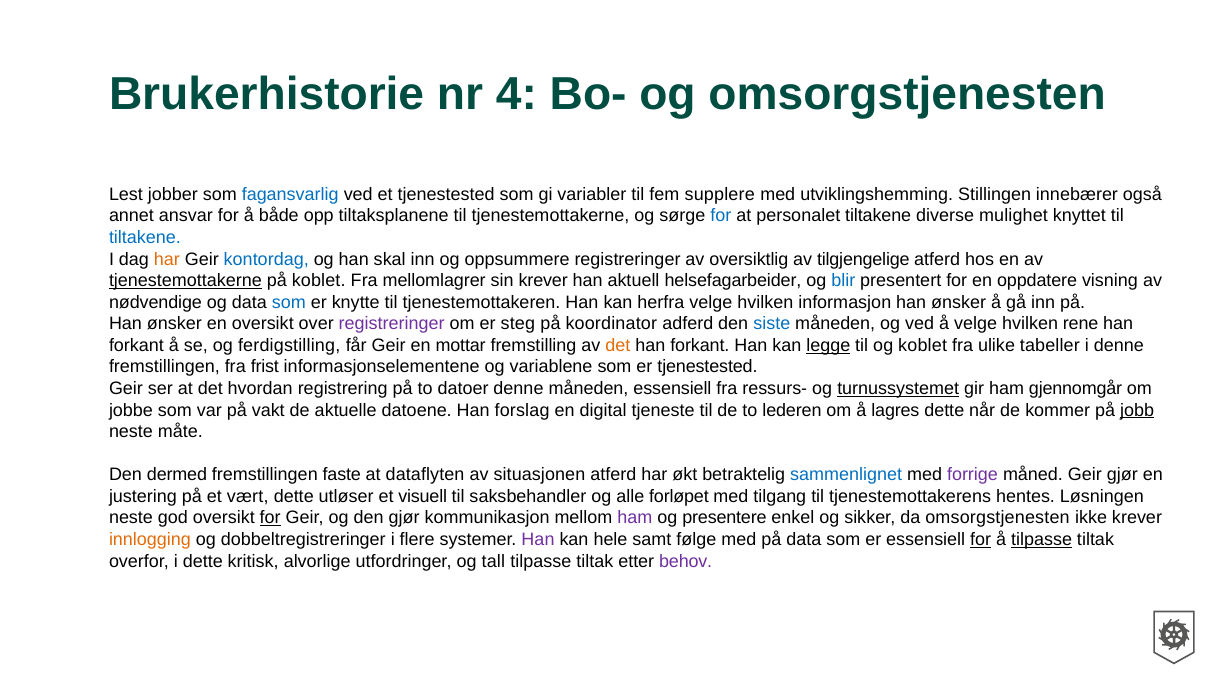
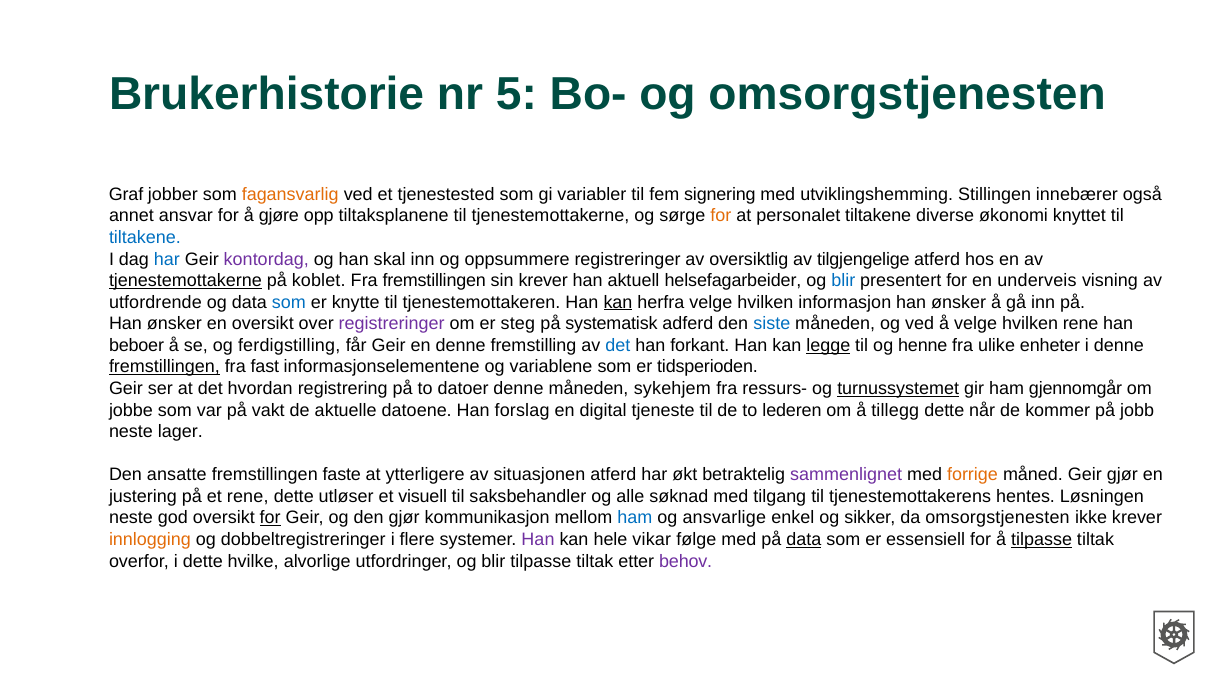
4: 4 -> 5 (516, 95)
Lest: Lest -> Graf (126, 194)
fagansvarlig colour: blue -> orange (290, 194)
supplere: supplere -> signering (720, 194)
både: både -> gjøre (279, 216)
for colour: blue -> orange (721, 216)
mulighet: mulighet -> økonomi (1014, 216)
har colour: orange -> blue (167, 259)
kontordag colour: blue -> purple (266, 259)
Fra mellomlagrer: mellomlagrer -> fremstillingen (434, 280)
oppdatere: oppdatere -> underveis (1037, 280)
nødvendige: nødvendige -> utfordrende (155, 302)
kan underline: none -> present (618, 302)
koordinator: koordinator -> systematisk (611, 324)
forkant: forkant -> beboer (137, 345)
en mottar: mottar -> denne (461, 345)
det colour: orange -> blue (618, 345)
og koblet: koblet -> henne (923, 345)
tabeller: tabeller -> enheter (1050, 345)
fremstillingen underline: none -> present (164, 367)
frist: frist -> fast (265, 367)
er tjenestested: tjenestested -> tidsperioden (707, 367)
måneden essensiell: essensiell -> sykehjem (672, 388)
lagres: lagres -> tillegg (895, 410)
jobb underline: present -> none (1137, 410)
måte: måte -> lager (180, 431)
dermed: dermed -> ansatte (177, 474)
dataflyten: dataflyten -> ytterligere (425, 474)
sammenlignet colour: blue -> purple (846, 474)
forrige colour: purple -> orange (972, 474)
et vært: vært -> rene (248, 496)
forløpet: forløpet -> søknad (679, 496)
ham colour: purple -> blue (635, 518)
presentere: presentere -> ansvarlige (724, 518)
samt: samt -> vikar (652, 539)
data underline: none -> present (804, 539)
for underline: present -> none (981, 539)
kritisk: kritisk -> hvilke (253, 561)
utfordringer og tall: tall -> blir (493, 561)
